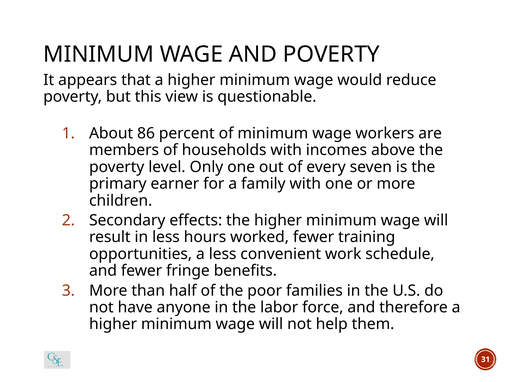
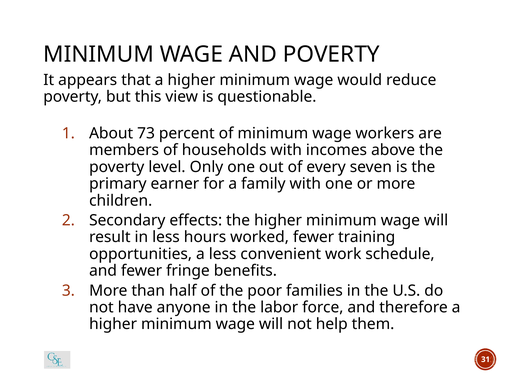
86: 86 -> 73 (146, 133)
